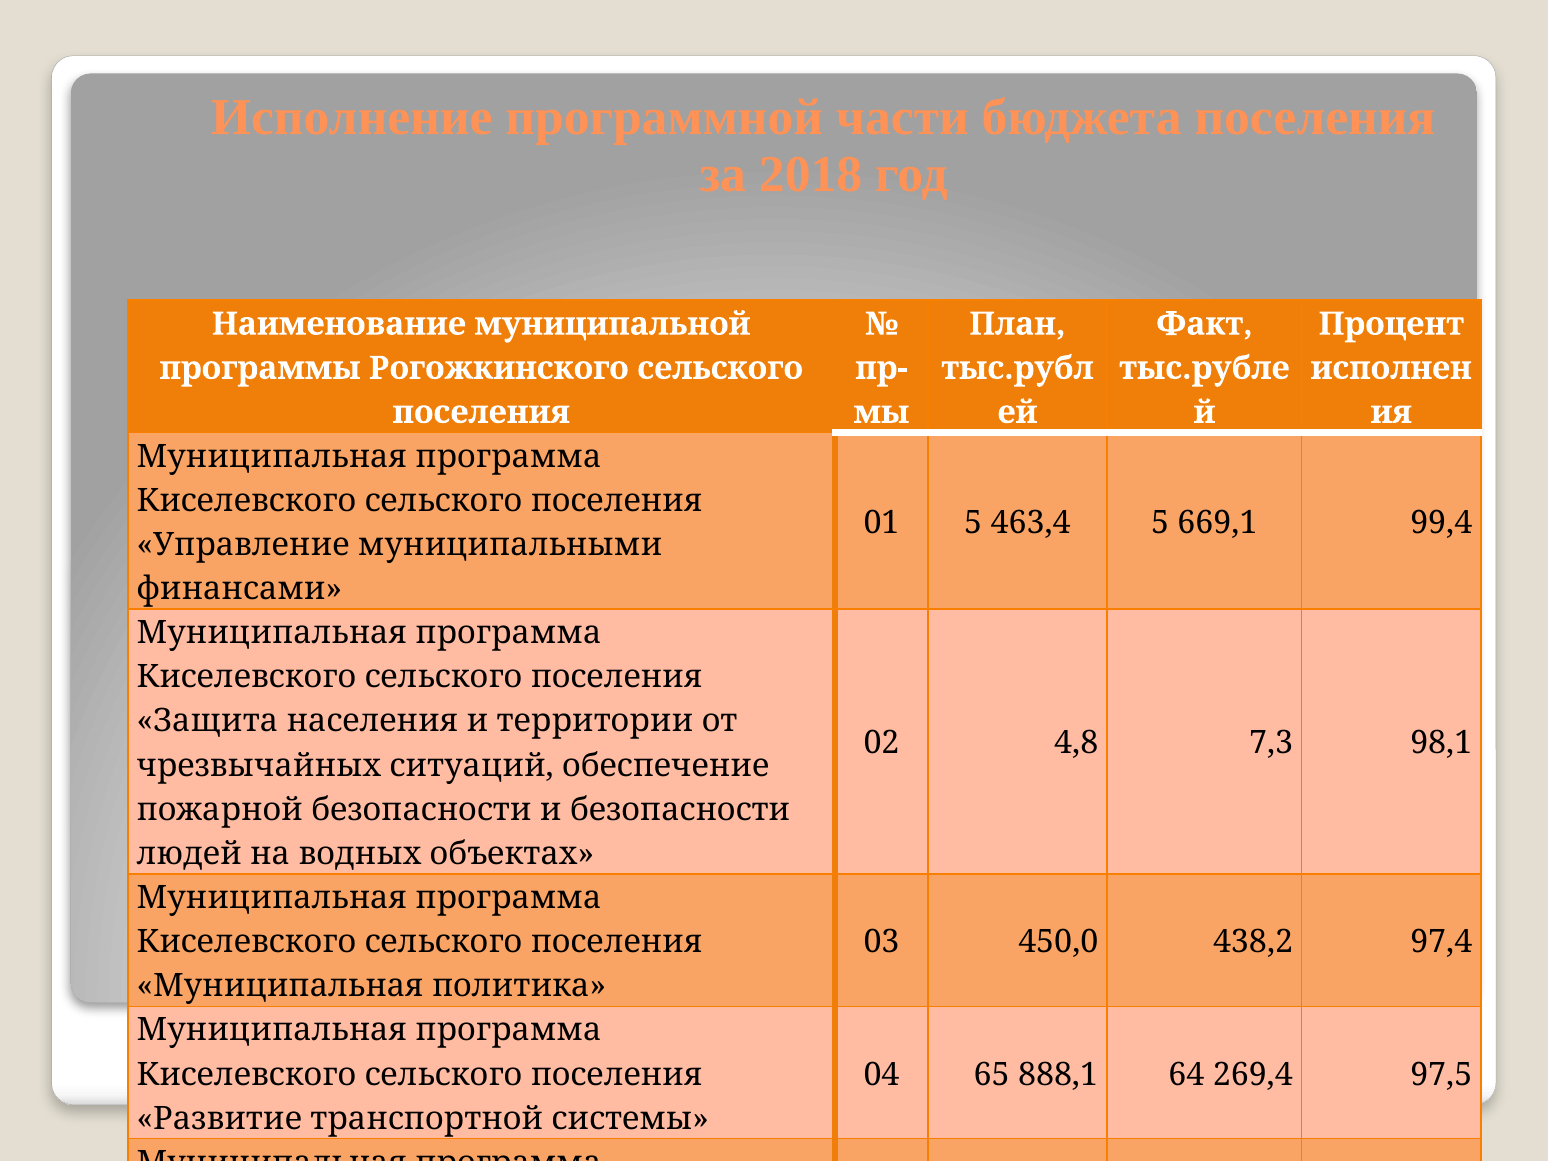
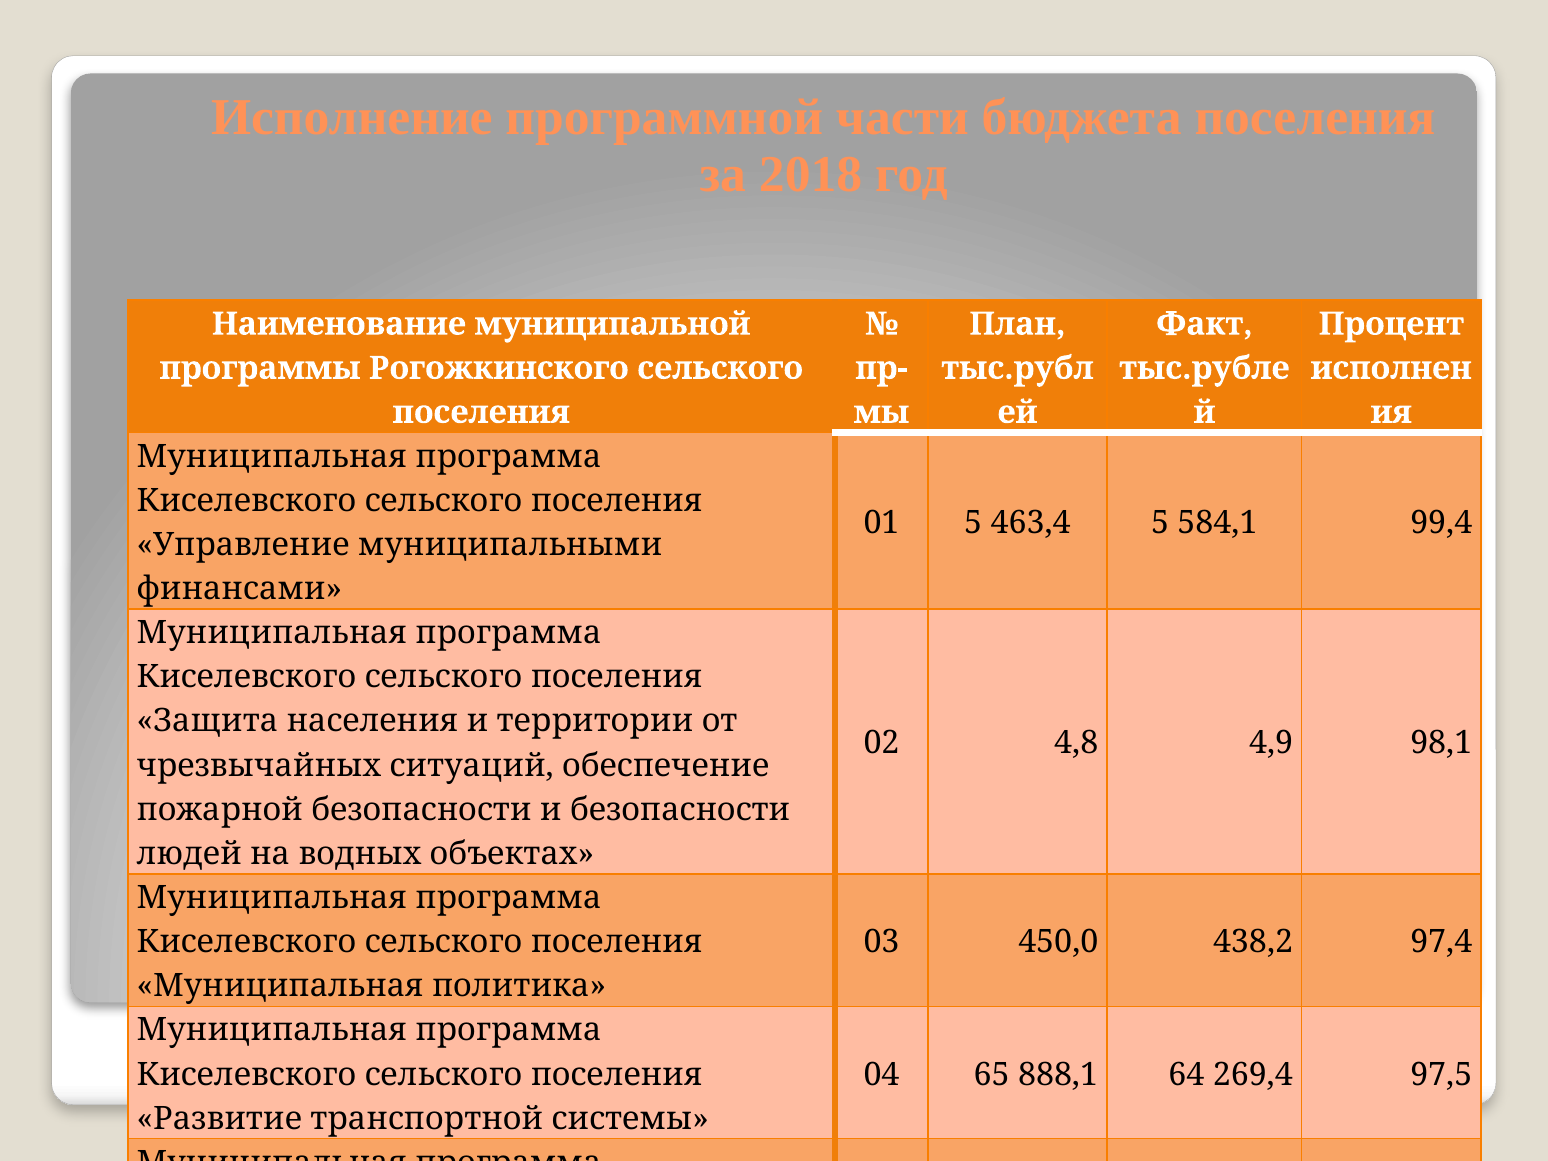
669,1: 669,1 -> 584,1 (1217, 523)
7,3: 7,3 -> 4,9 (1271, 743)
